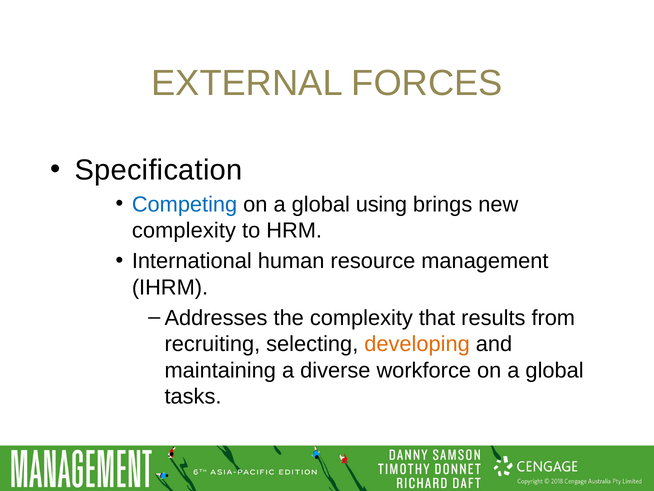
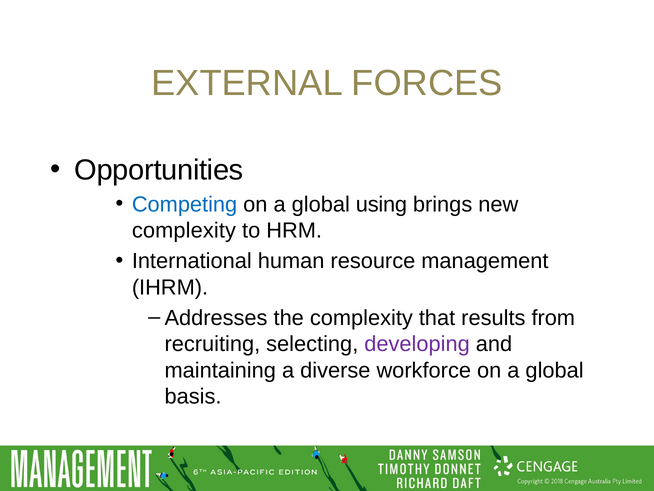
Specification: Specification -> Opportunities (159, 170)
developing colour: orange -> purple (417, 344)
tasks: tasks -> basis (193, 396)
